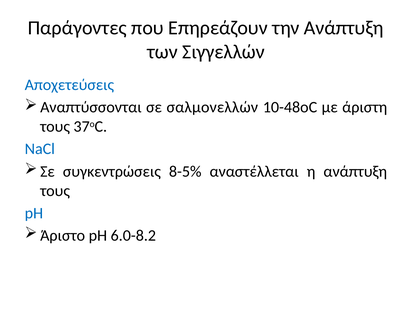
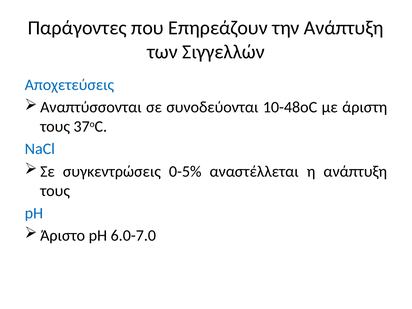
σαλμονελλών: σαλμονελλών -> συνοδεύονται (212, 107)
8-5%: 8-5% -> 0-5% (185, 171)
6.0-8.2: 6.0-8.2 -> 6.0-7.0 (133, 236)
